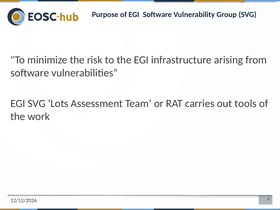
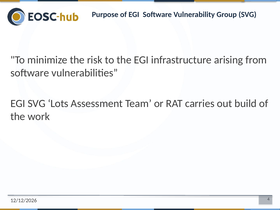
tools: tools -> build (246, 103)
